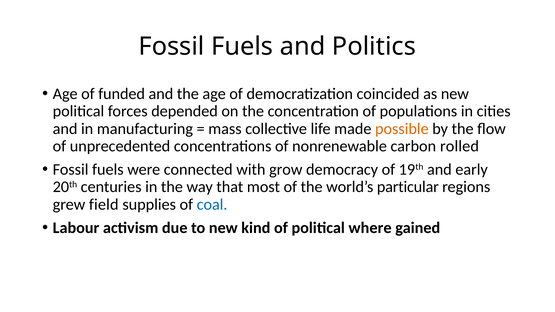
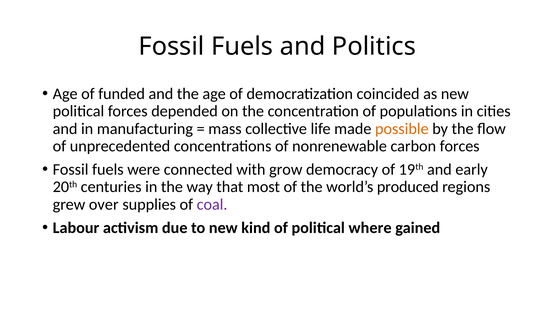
carbon rolled: rolled -> forces (460, 146)
particular: particular -> produced (408, 187)
field: field -> over (104, 205)
coal colour: blue -> purple (212, 205)
